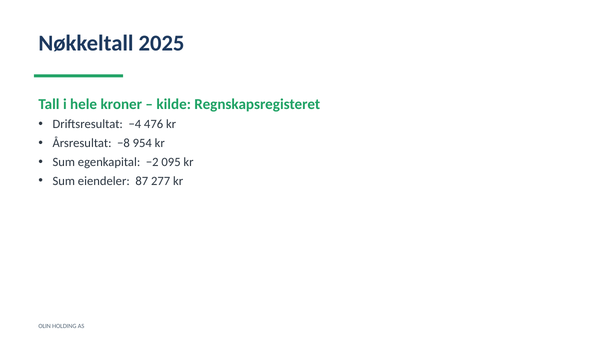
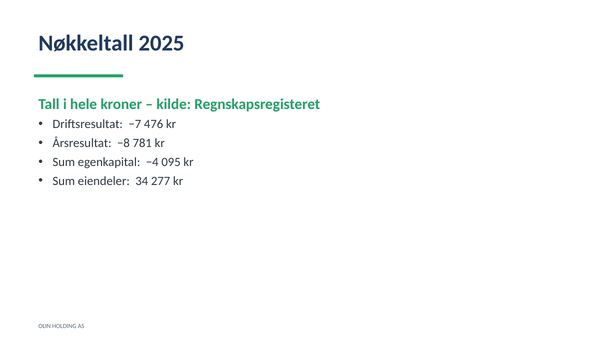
−4: −4 -> −7 (135, 124)
954: 954 -> 781 (142, 143)
−2: −2 -> −4 (152, 162)
87: 87 -> 34 (142, 181)
